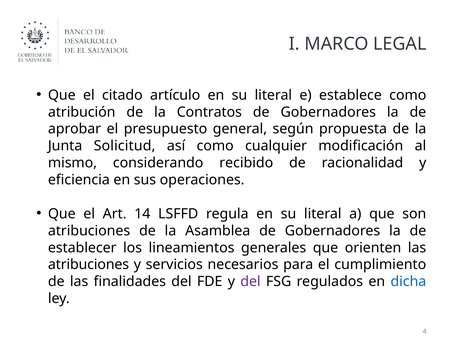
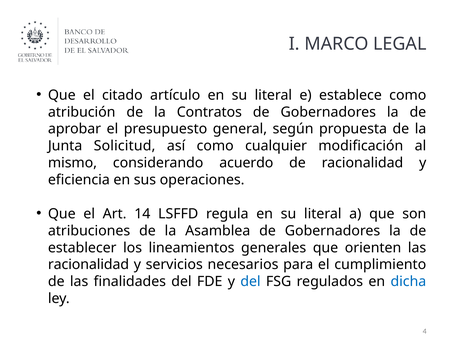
recibido: recibido -> acuerdo (246, 163)
atribuciones: atribuciones -> racionalidad (89, 265)
del colour: purple -> blue (250, 282)
